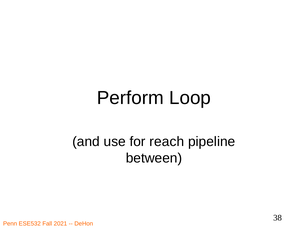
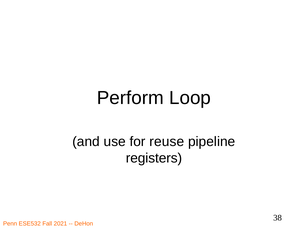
reach: reach -> reuse (167, 142)
between: between -> registers (154, 158)
